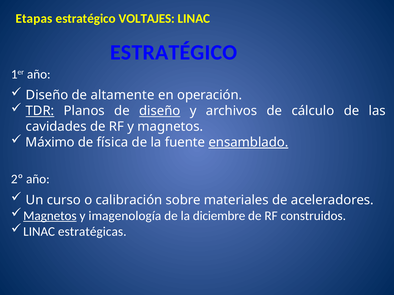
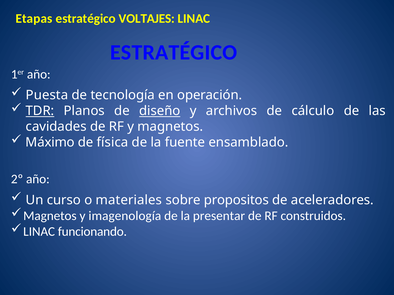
Diseño: Diseño -> Puesta (47, 95)
altamente: altamente -> tecnología (123, 95)
ensamblado underline: present -> none (248, 143)
calibración: calibración -> materiales (129, 200)
materiales: materiales -> propositos (236, 200)
Magnetos underline: present -> none (50, 216)
diciembre: diciembre -> presentar (219, 216)
estratégicas: estratégicas -> funcionando (92, 232)
